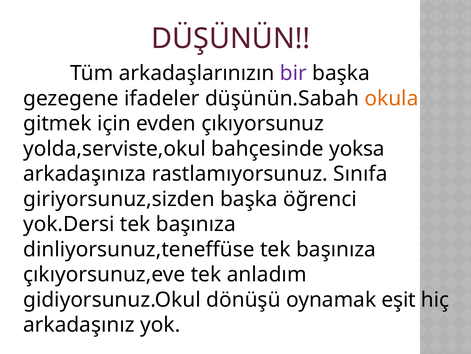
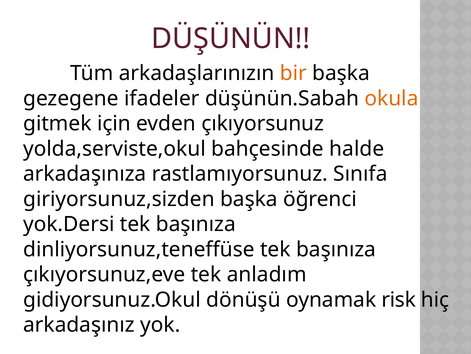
bir colour: purple -> orange (293, 73)
yoksa: yoksa -> halde (357, 148)
eşit: eşit -> risk (399, 299)
